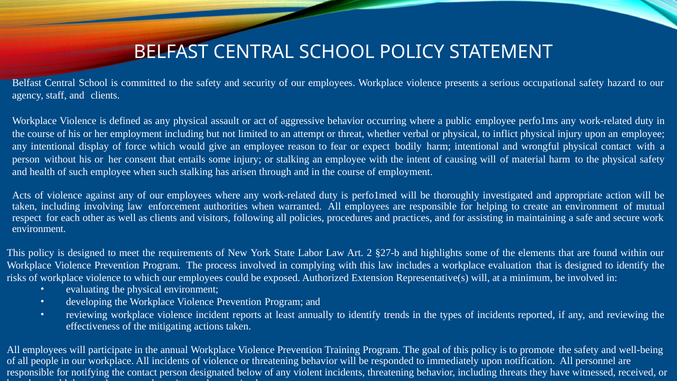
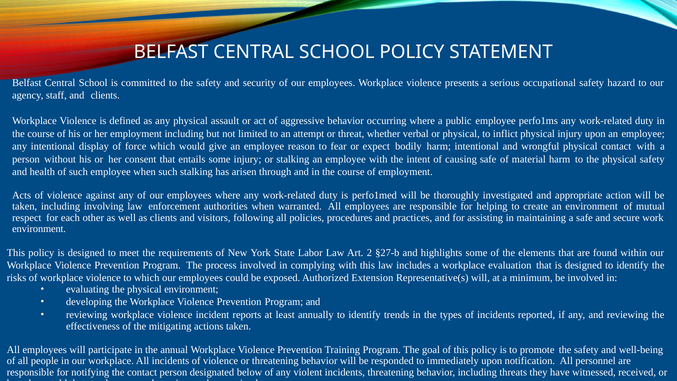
causing will: will -> safe (488, 159)
